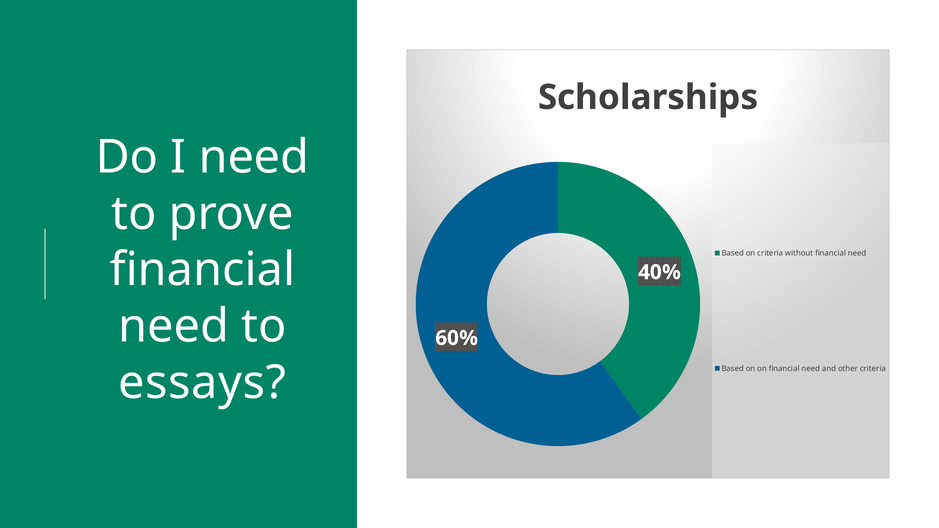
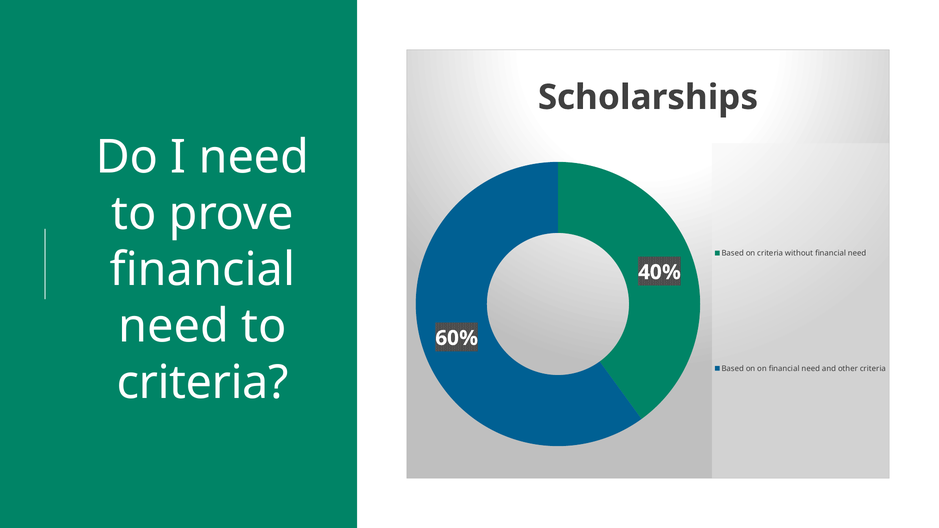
essays: essays -> criteria (203, 383)
